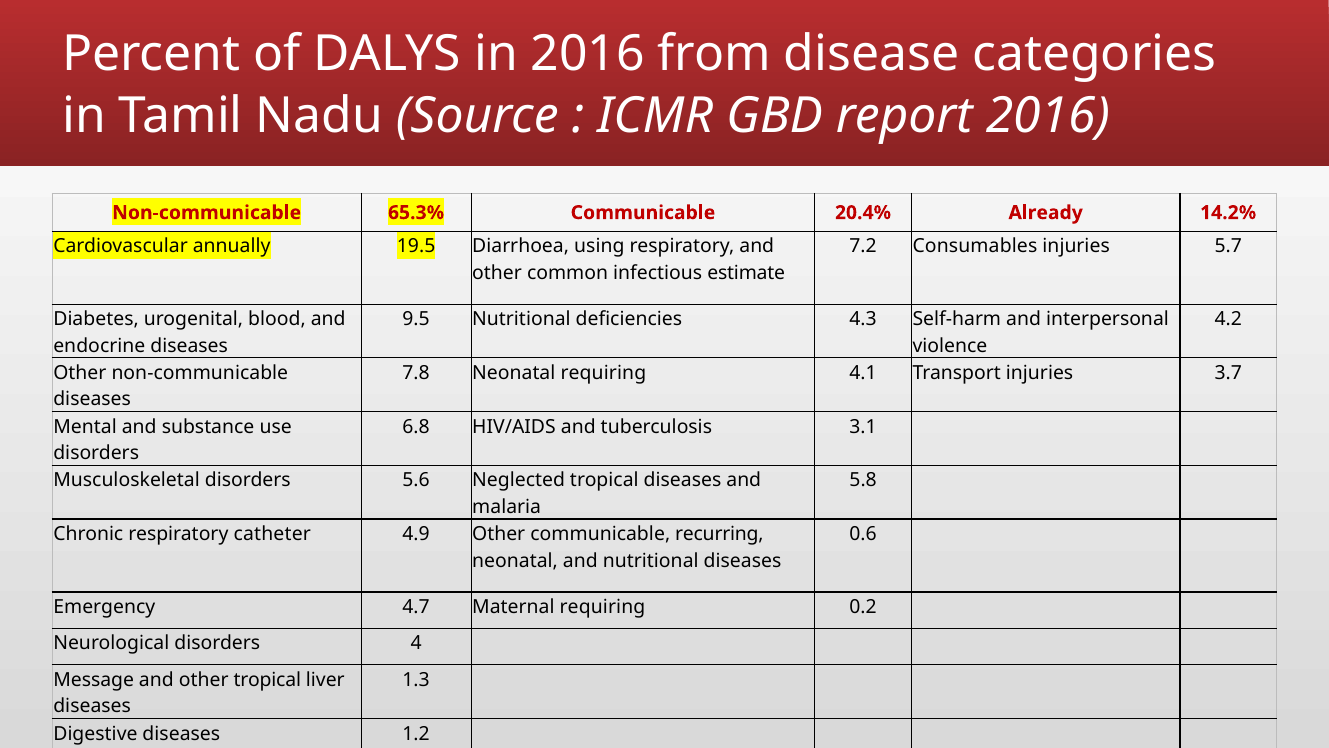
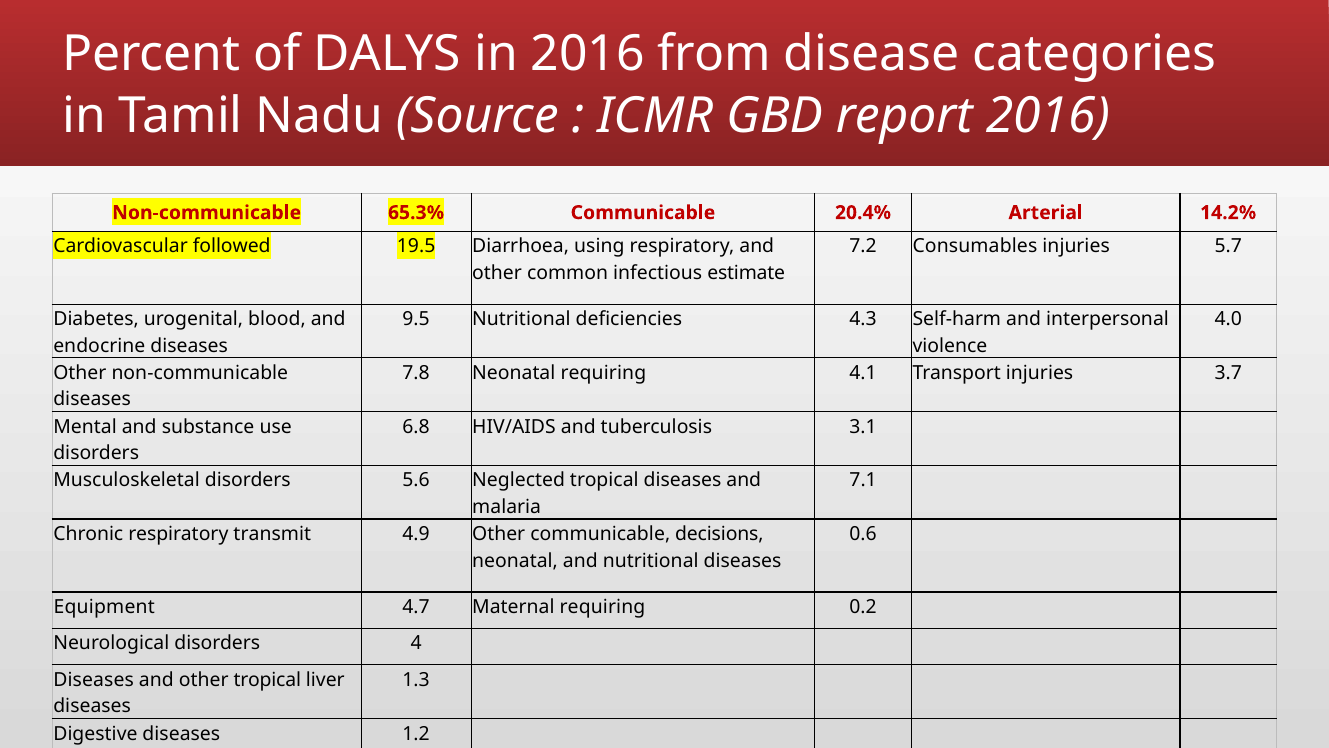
Already: Already -> Arterial (1046, 213)
annually: annually -> followed (232, 246)
4.2: 4.2 -> 4.0 (1228, 319)
5.8: 5.8 -> 7.1 (863, 480)
catheter: catheter -> transmit (272, 534)
recurring: recurring -> decisions (719, 534)
Emergency: Emergency -> Equipment (104, 607)
Message: Message -> Diseases (94, 680)
